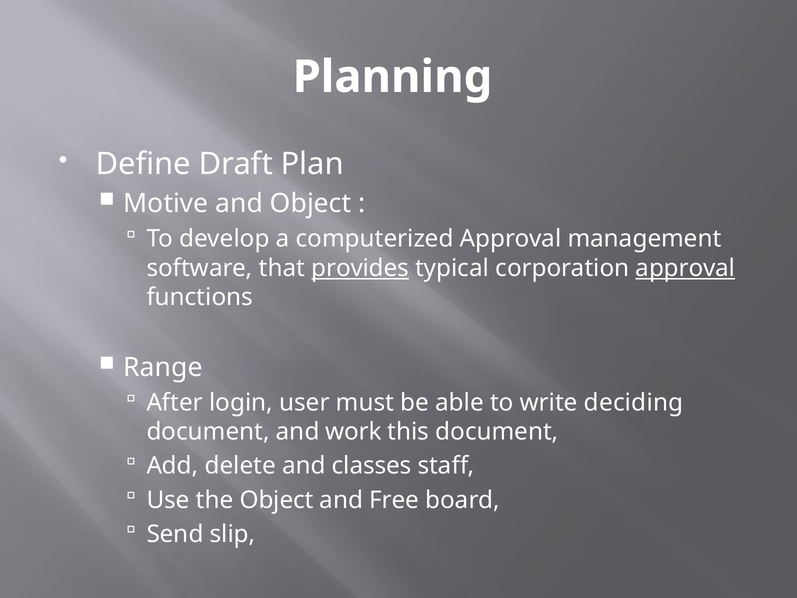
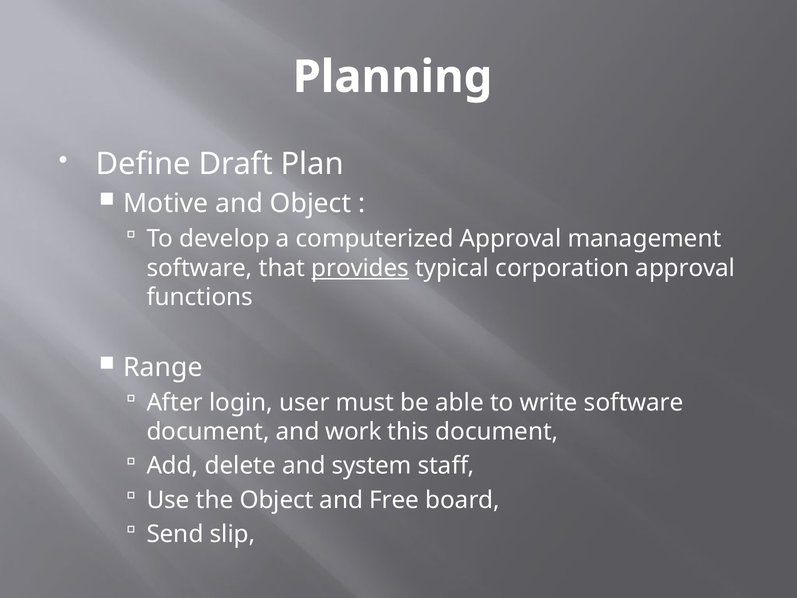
approval underline: present -> none (685, 268)
write deciding: deciding -> software (634, 402)
classes: classes -> system (372, 466)
